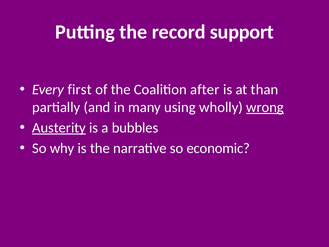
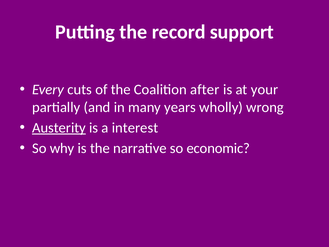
first: first -> cuts (80, 90)
than: than -> your (265, 90)
using: using -> years (180, 107)
wrong underline: present -> none (265, 107)
bubbles: bubbles -> interest (135, 128)
